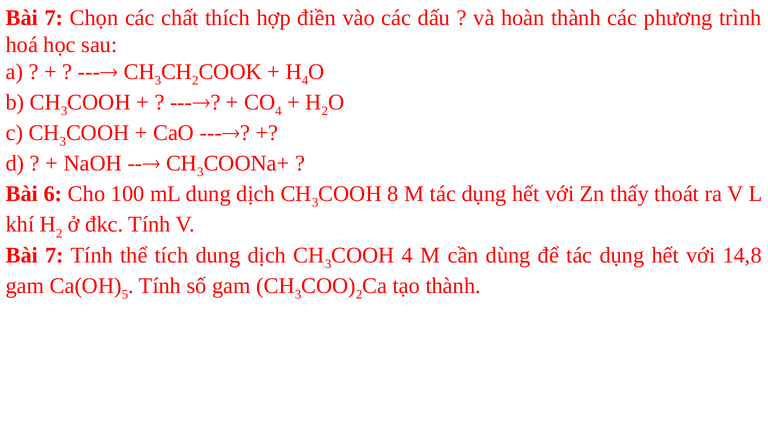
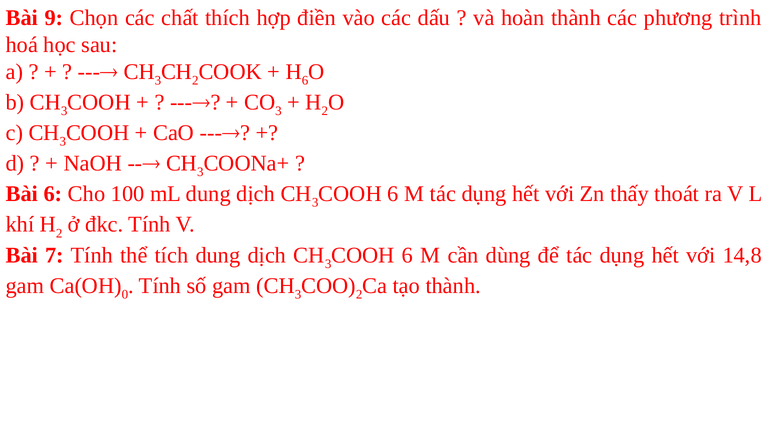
7: 7 -> 9 (54, 18)
4: 4 -> 6 (305, 80)
4: 4 -> 3 (278, 111)
8: 8 -> 6 (393, 194)
4: 4 -> 6 (408, 255)
5: 5 -> 0 (125, 294)
